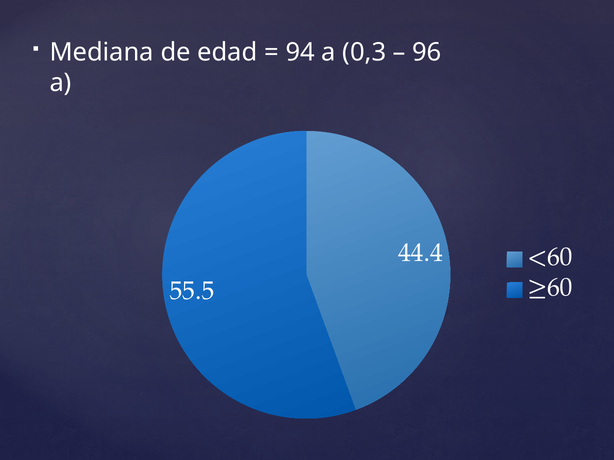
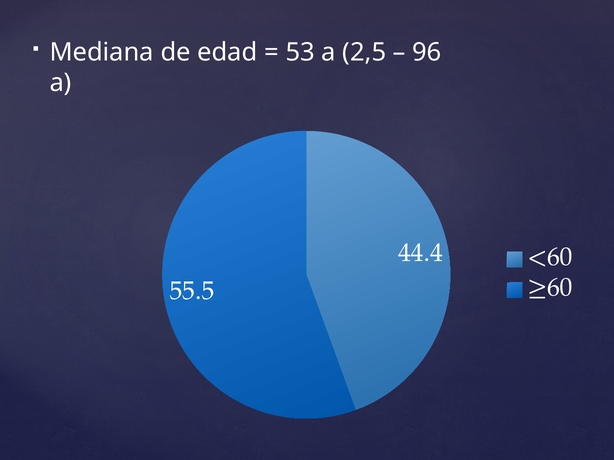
94: 94 -> 53 (300, 52)
0,3: 0,3 -> 2,5 (364, 52)
